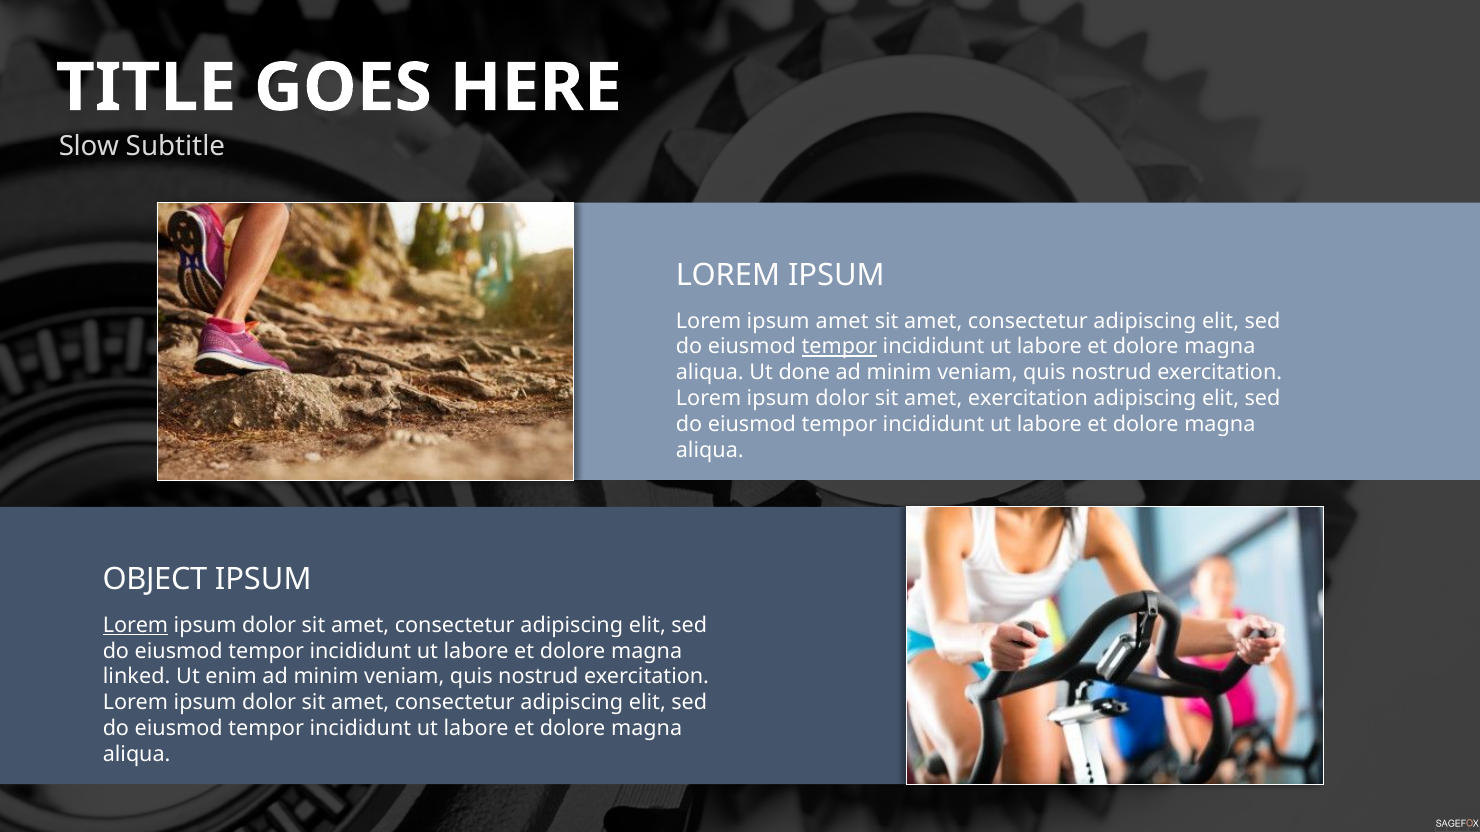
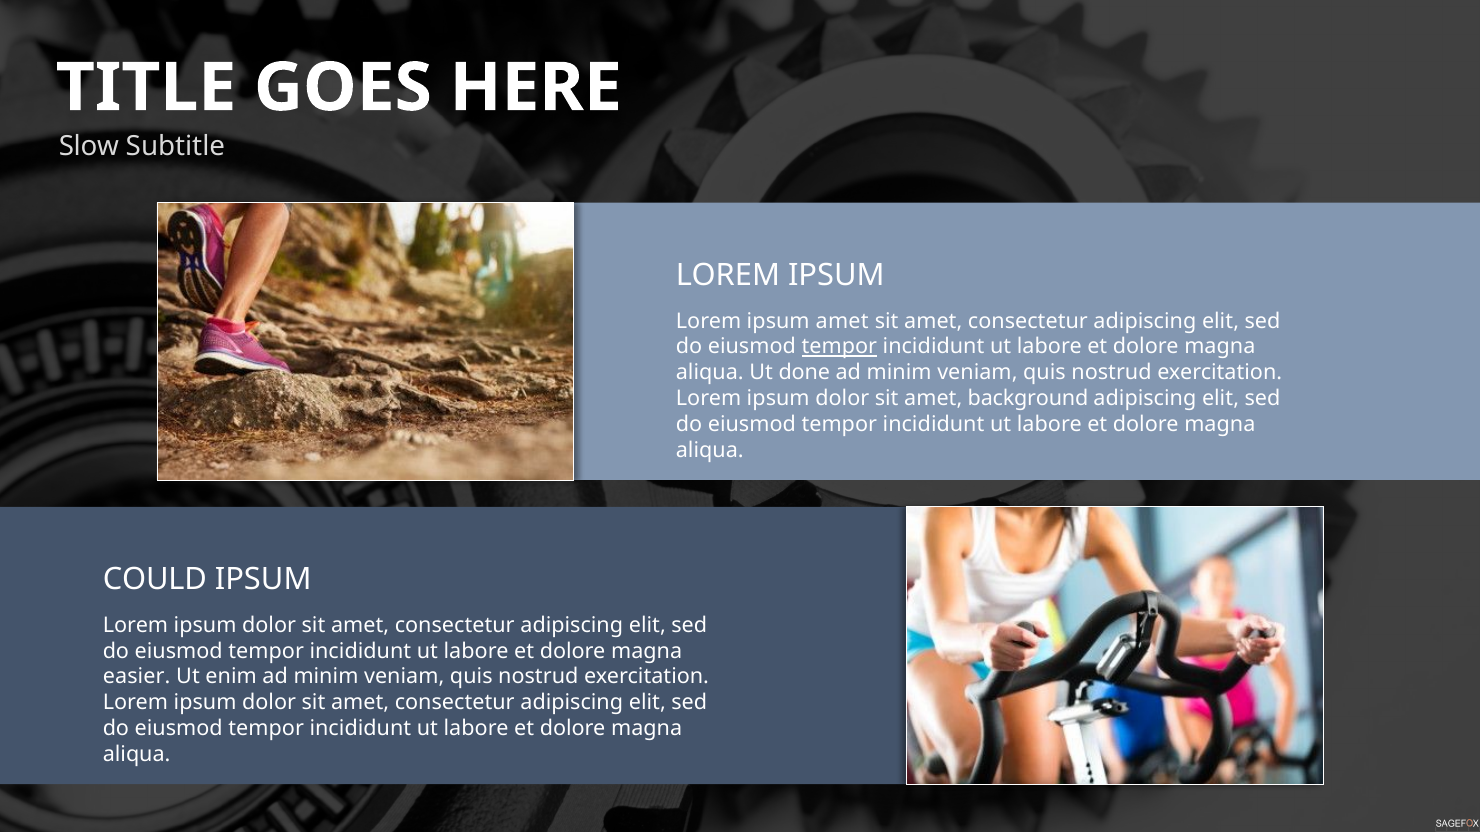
amet exercitation: exercitation -> background (1028, 399)
OBJECT: OBJECT -> COULD (155, 580)
Lorem underline: present -> none (135, 625)
linked: linked -> easier (137, 677)
